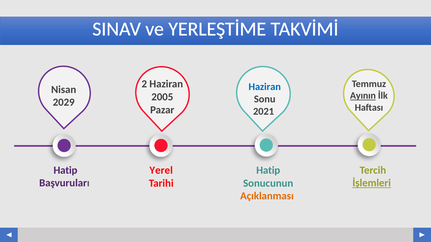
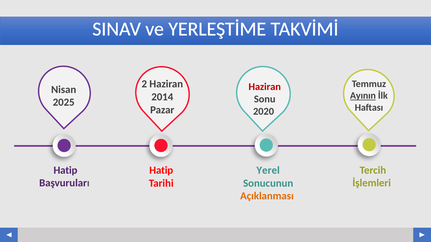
Haziran colour: blue -> red (265, 87)
2005: 2005 -> 2014 (162, 97)
2029: 2029 -> 2025 (64, 103)
2021: 2021 -> 2020 (264, 112)
Yerel: Yerel -> Hatip (161, 171)
Hatip: Hatip -> Yerel (268, 171)
İşlemleri underline: present -> none (372, 183)
